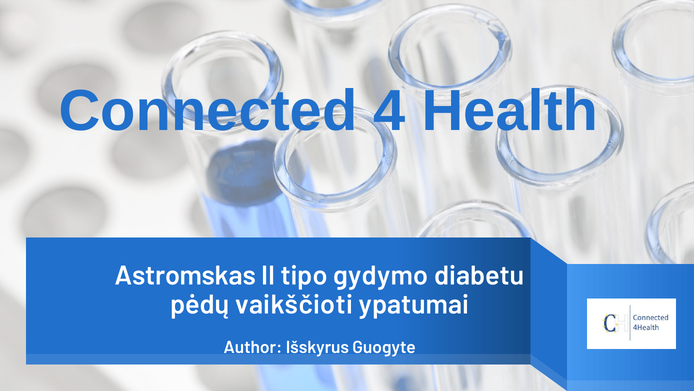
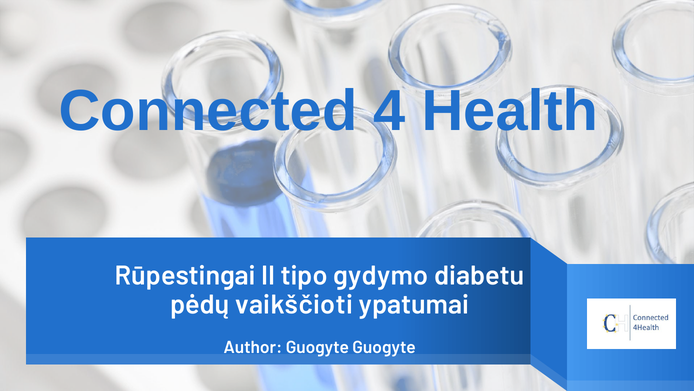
Astromskas: Astromskas -> Rūpestingai (185, 275)
Author Išskyrus: Išskyrus -> Guogyte (317, 347)
